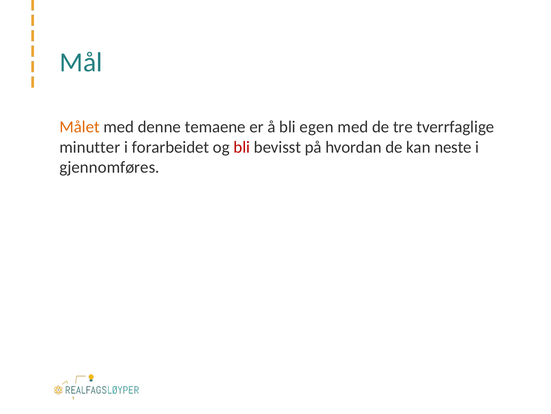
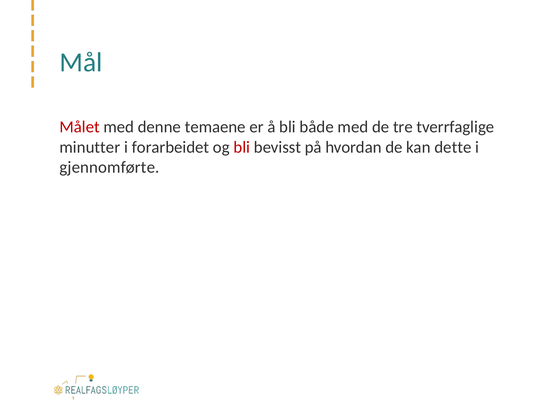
Målet colour: orange -> red (80, 127)
egen: egen -> både (317, 127)
neste: neste -> dette (453, 147)
gjennomføres: gjennomføres -> gjennomførte (109, 167)
